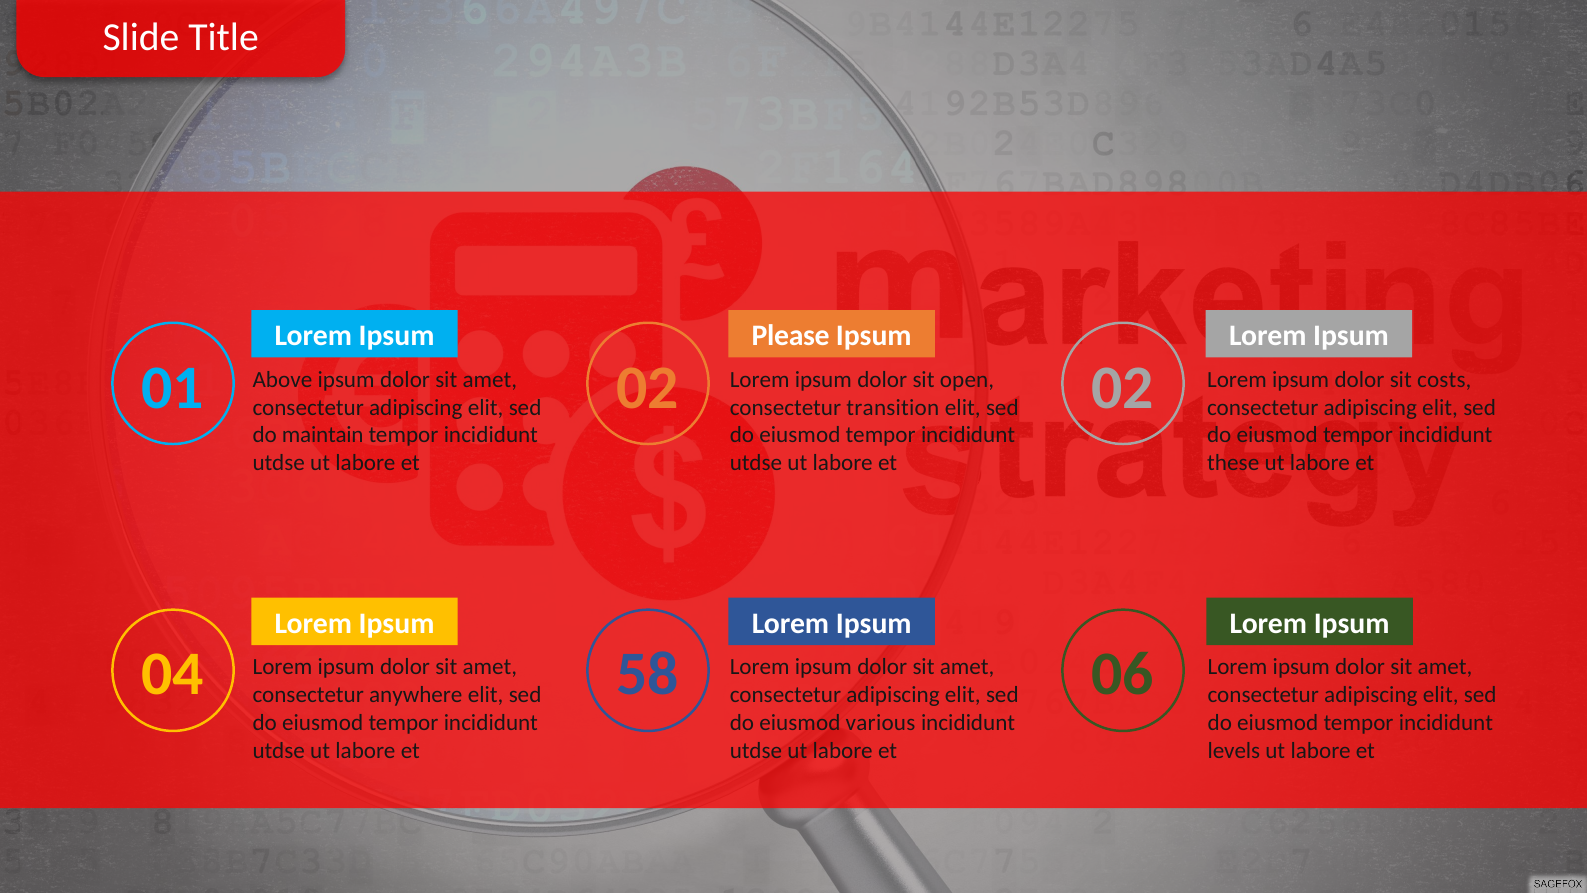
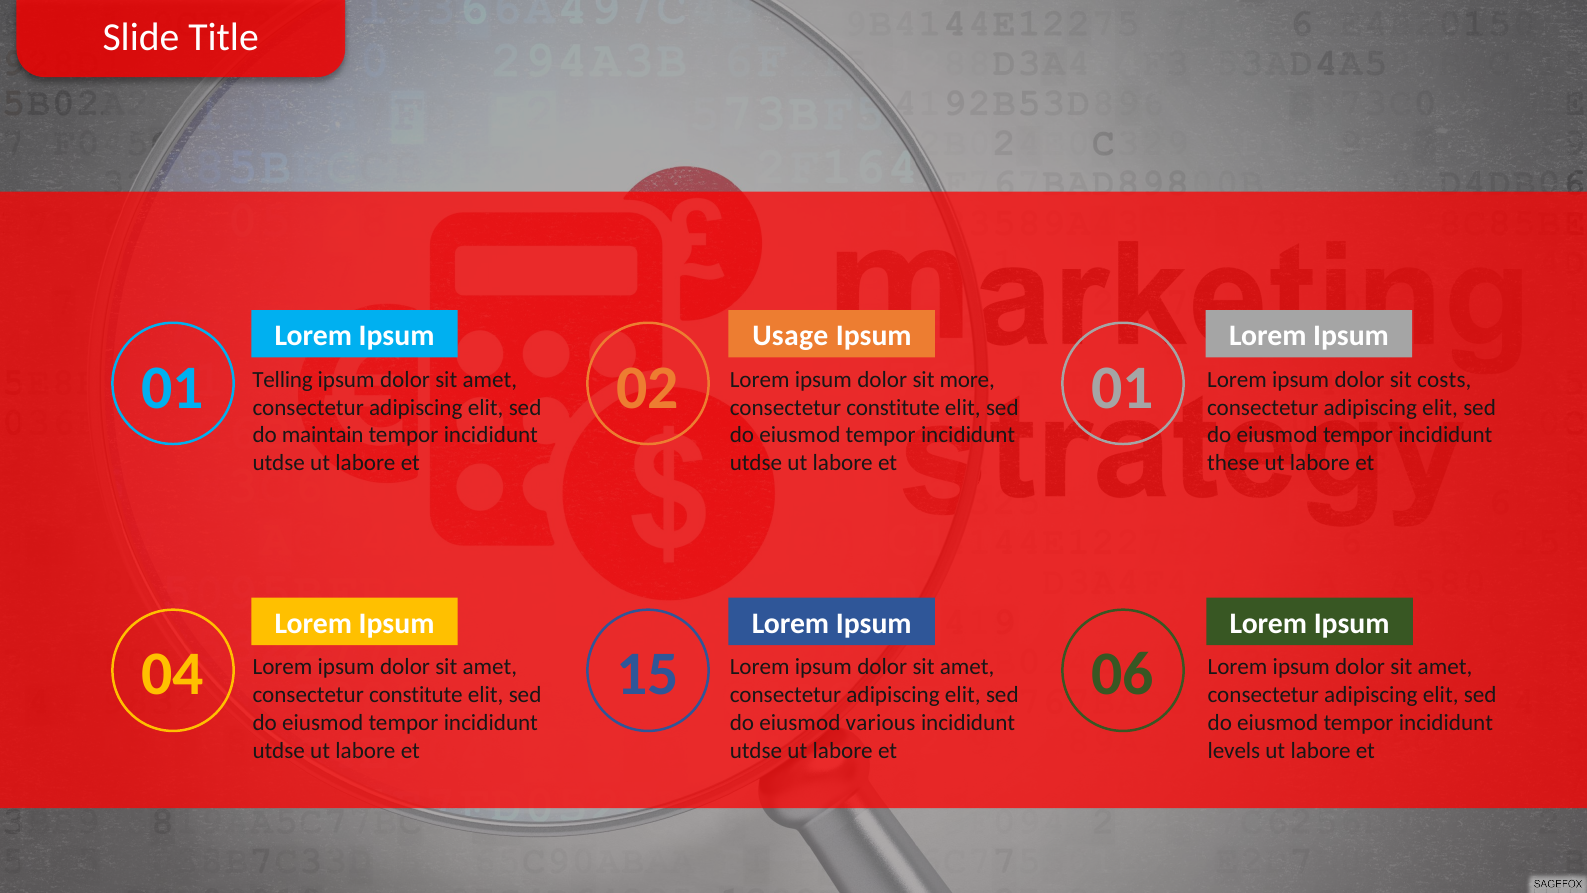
Please: Please -> Usage (790, 336)
02 02: 02 -> 01 (1123, 388)
Above: Above -> Telling (283, 379)
open: open -> more (967, 379)
transition: transition -> constitute (893, 407)
58: 58 -> 15 (648, 674)
anywhere: anywhere -> constitute (416, 695)
